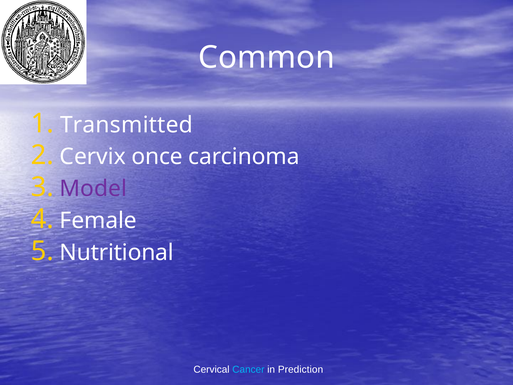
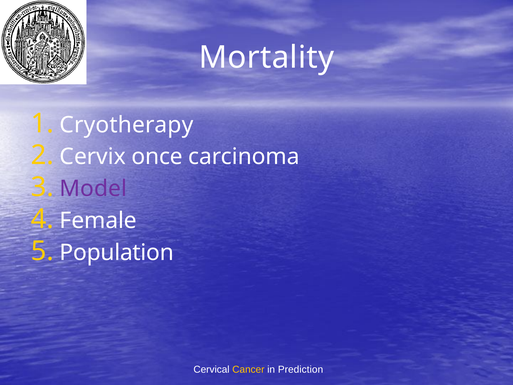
Common: Common -> Mortality (266, 57)
Transmitted: Transmitted -> Cryotherapy (126, 125)
Nutritional: Nutritional -> Population (117, 252)
Cancer colour: light blue -> yellow (248, 369)
